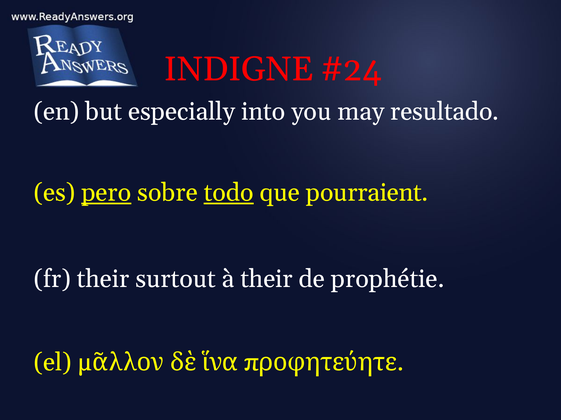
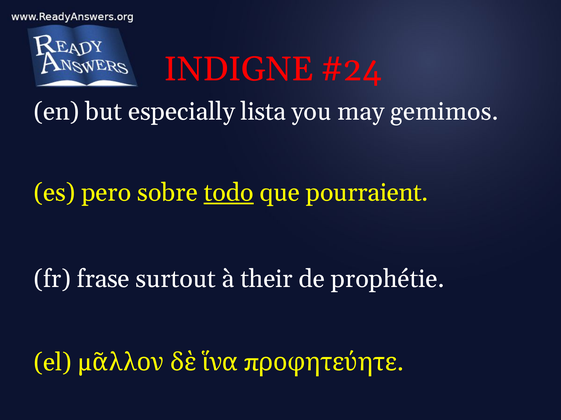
into: into -> lista (263, 112)
resultado: resultado -> gemimos (444, 112)
pero underline: present -> none (106, 193)
fr their: their -> frase (103, 280)
